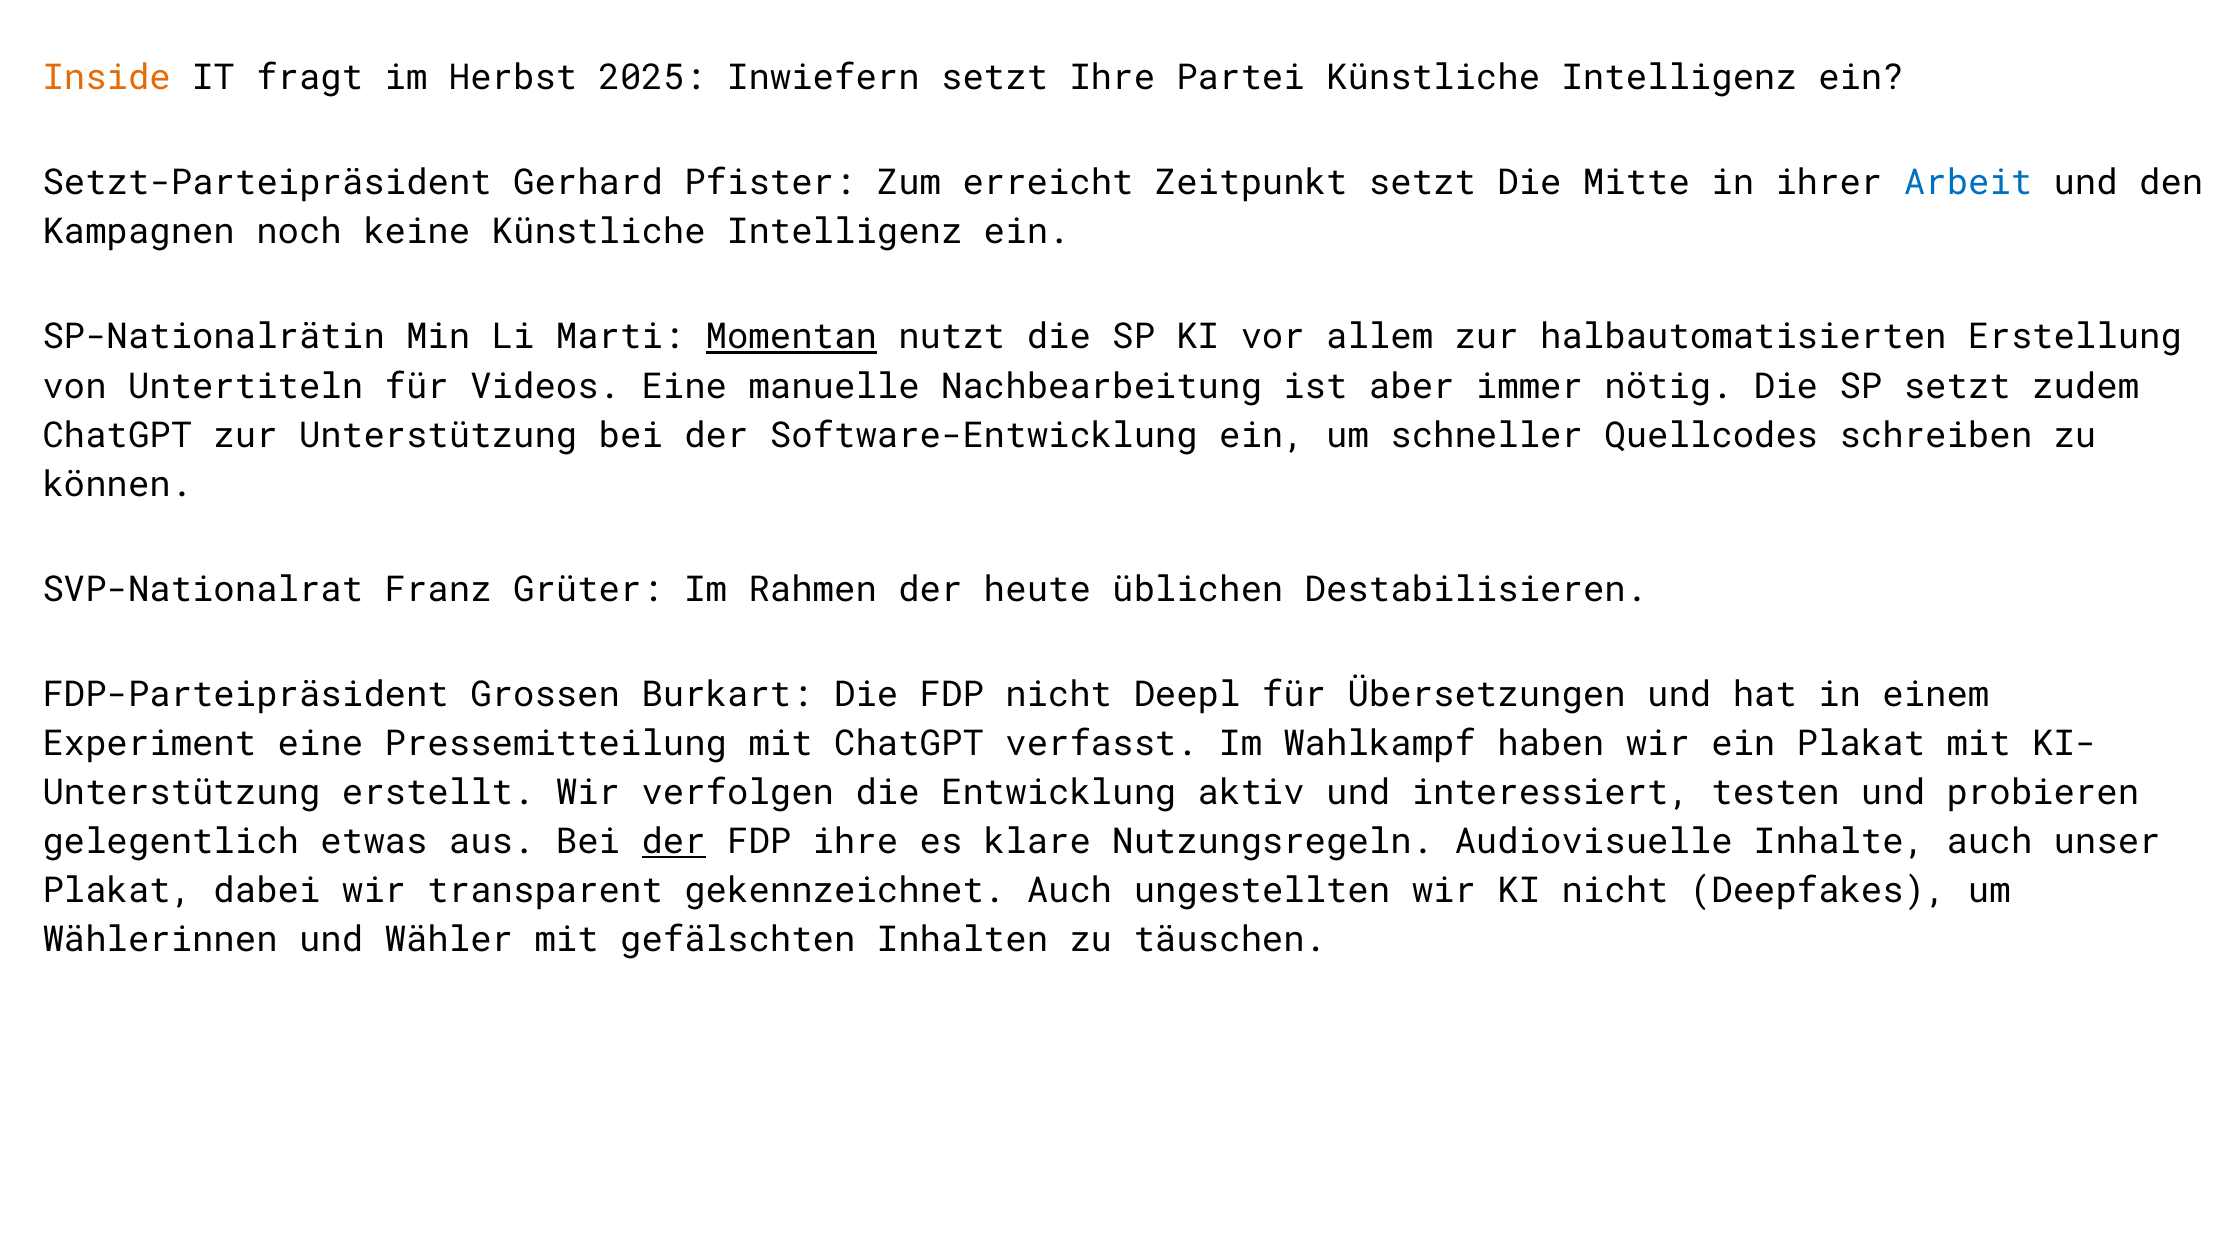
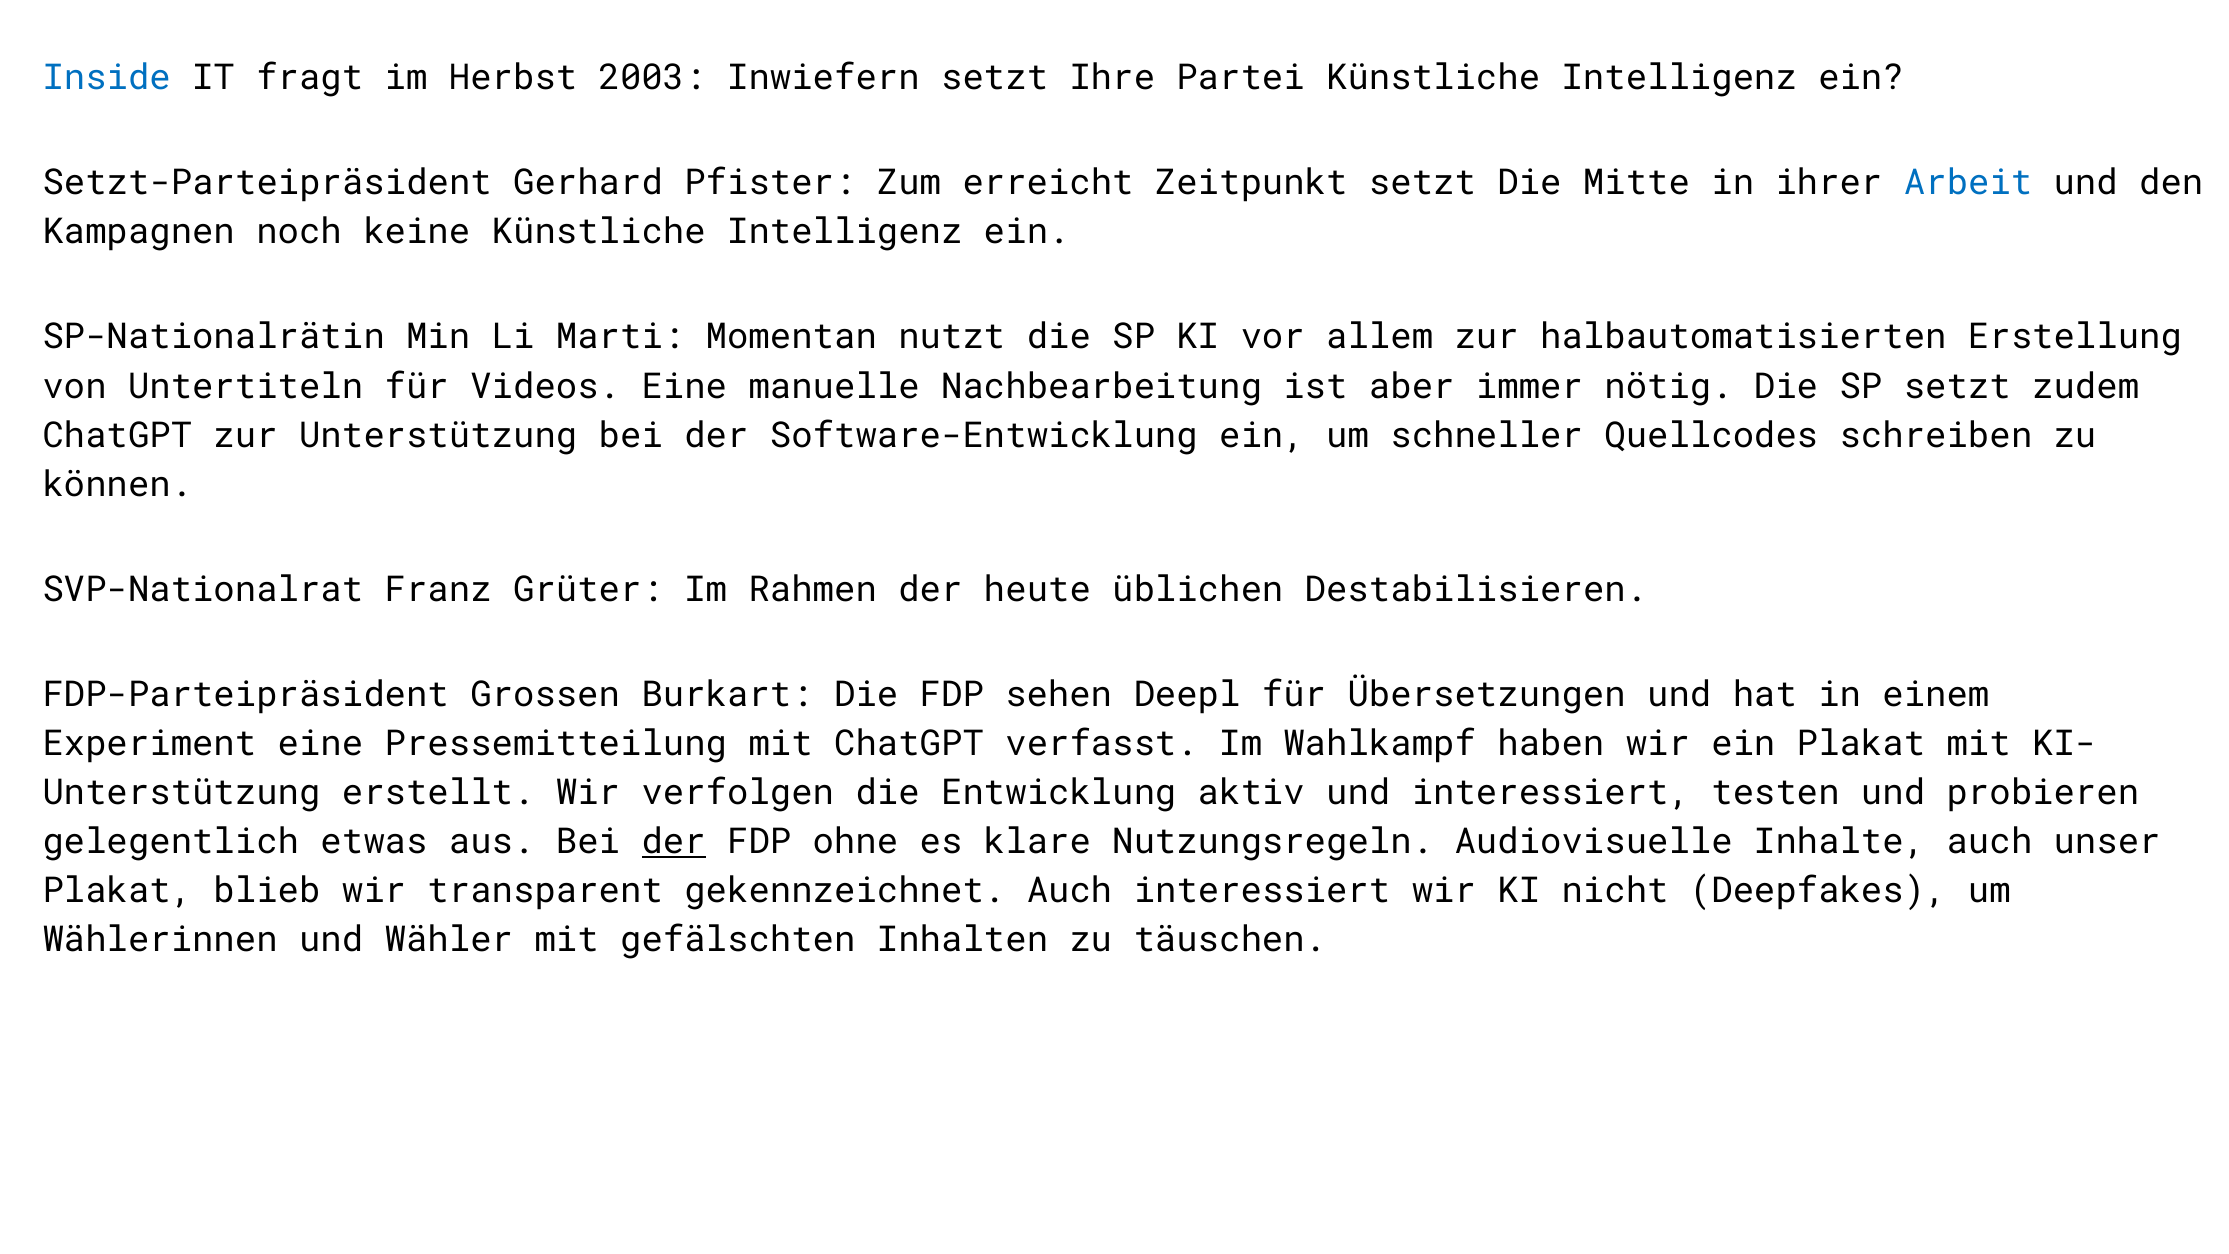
Inside colour: orange -> blue (107, 78)
2025: 2025 -> 2003 (652, 78)
Momentan underline: present -> none (791, 337)
FDP nicht: nicht -> sehen (1059, 694)
FDP ihre: ihre -> ohne (855, 842)
dabei: dabei -> blieb (267, 891)
Auch ungestellten: ungestellten -> interessiert (1262, 891)
